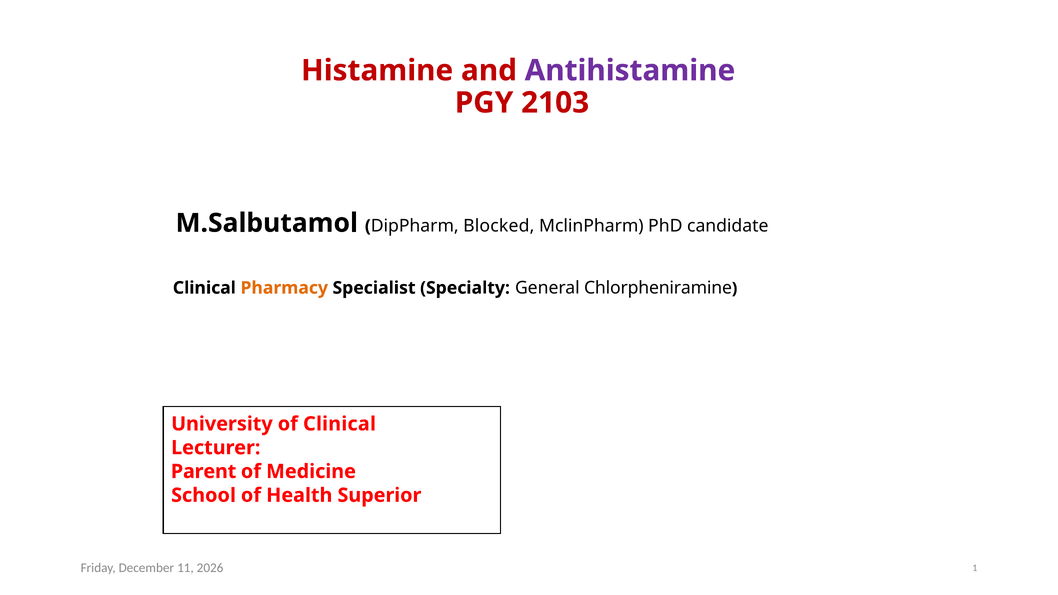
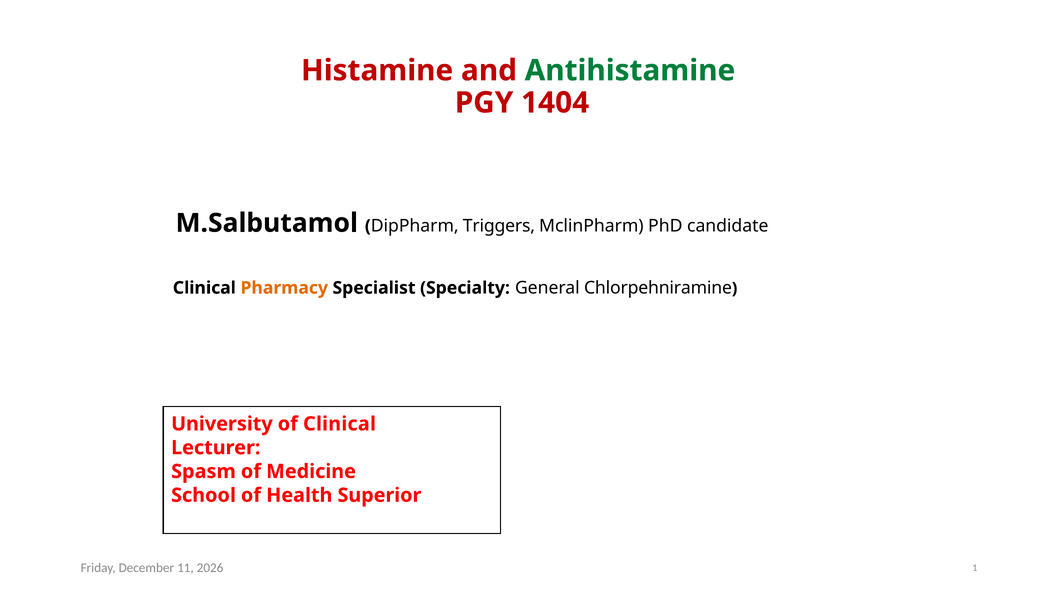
Antihistamine colour: purple -> green (630, 71)
2103: 2103 -> 1404 (555, 103)
Blocked: Blocked -> Triggers (499, 226)
Chlorpheniramine: Chlorpheniramine -> Chlorpehniramine (658, 288)
Parent: Parent -> Spasm (203, 472)
